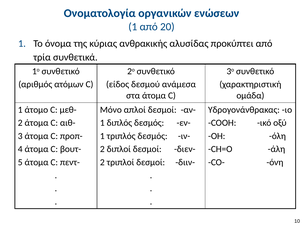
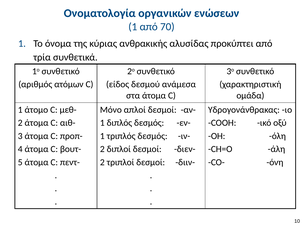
20: 20 -> 70 (167, 27)
